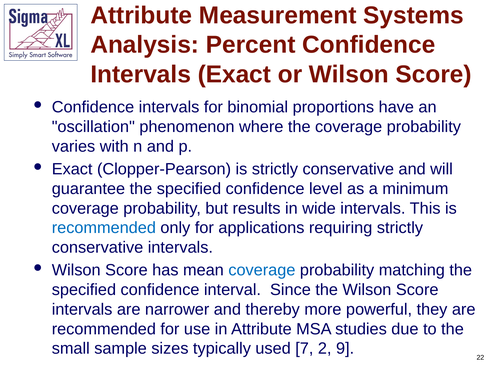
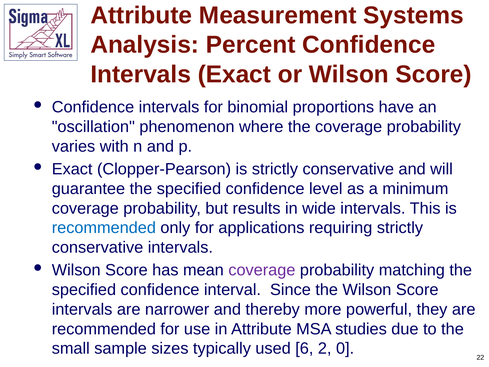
coverage colour: blue -> purple (262, 270)
7: 7 -> 6 (304, 348)
9: 9 -> 0 (345, 348)
